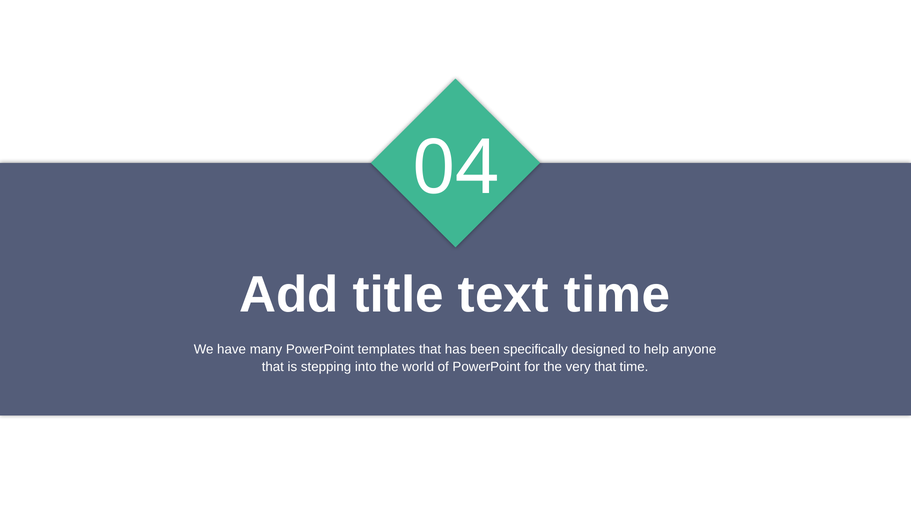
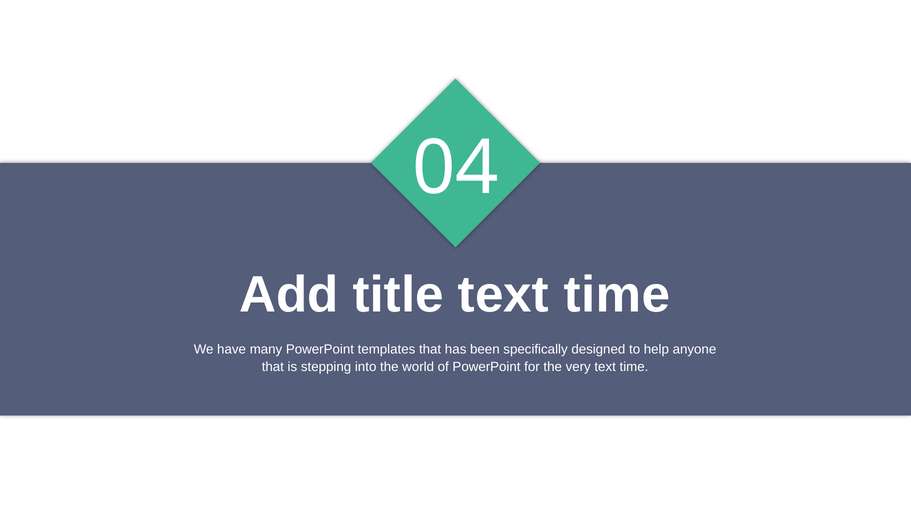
very that: that -> text (605, 367)
